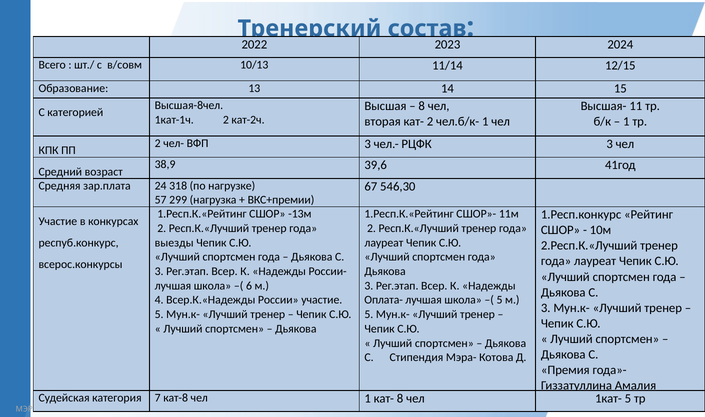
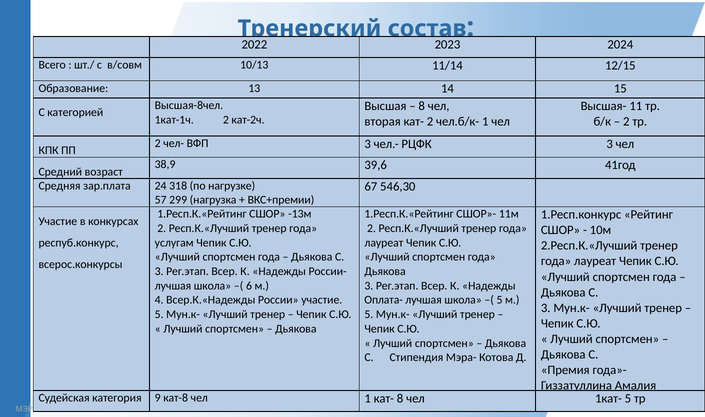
1: 1 -> 2 (626, 121)
выезды: выезды -> услугам (174, 242)
7: 7 -> 9 (158, 397)
